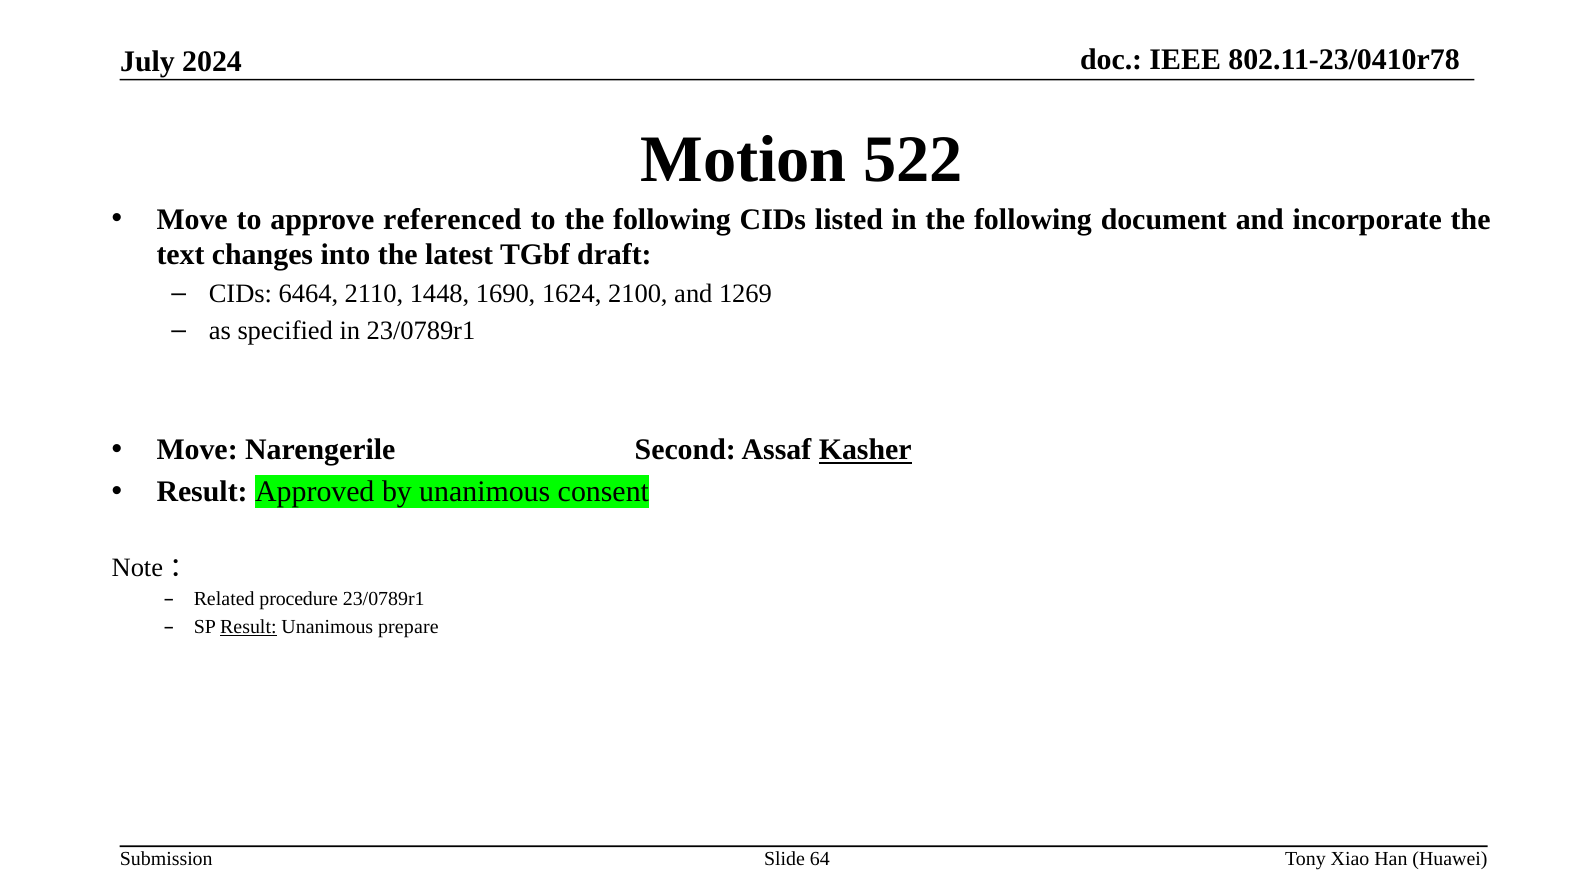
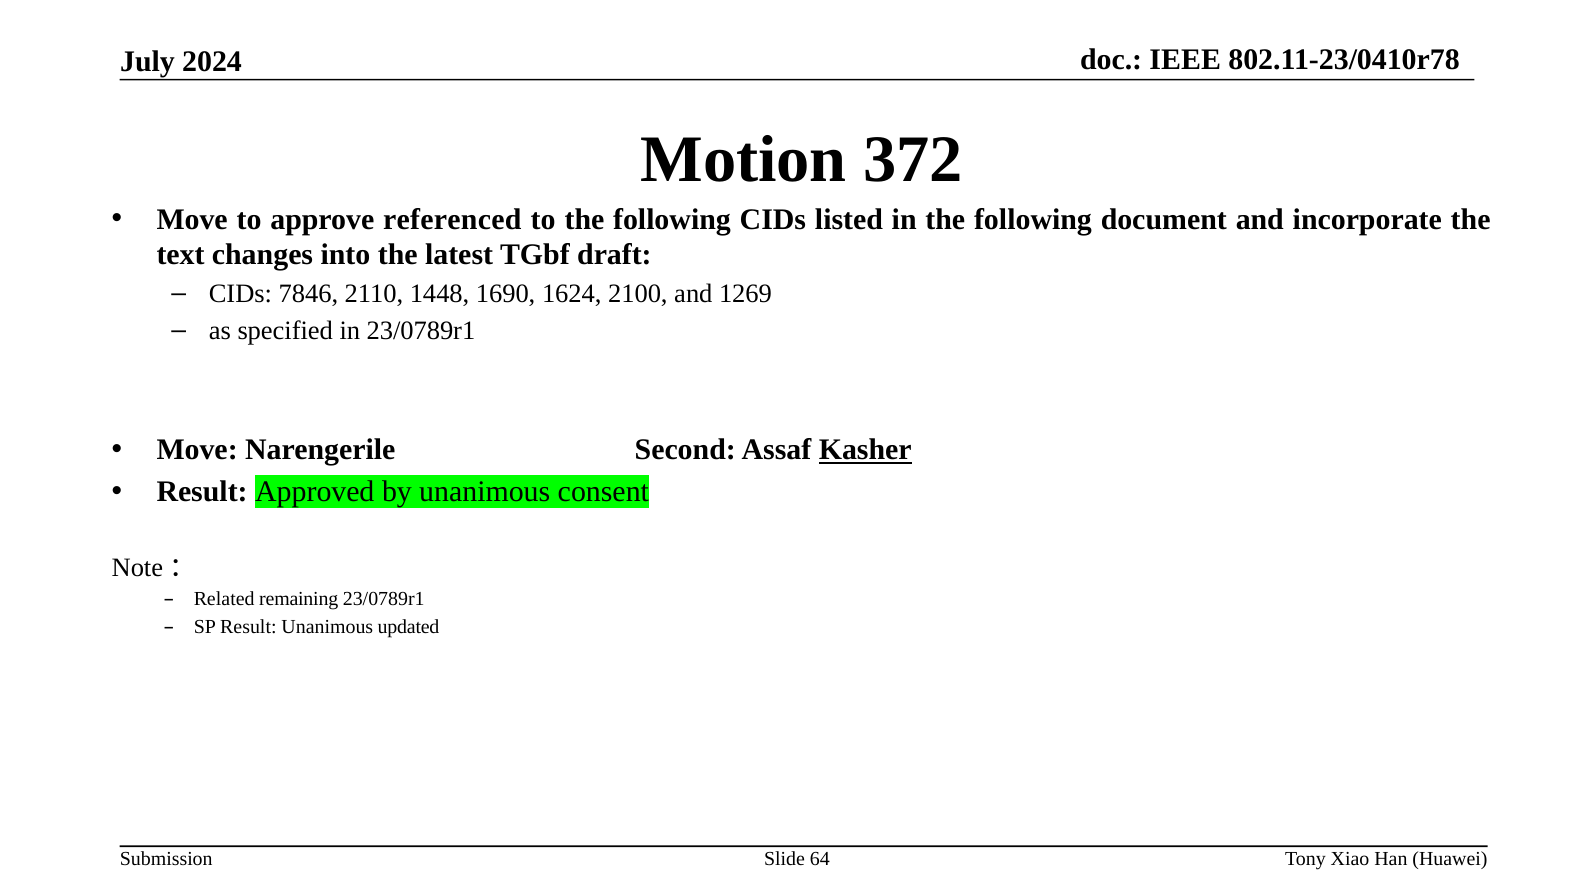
522: 522 -> 372 (913, 160)
6464: 6464 -> 7846 (308, 294)
procedure: procedure -> remaining (299, 600)
Result underline: present -> none (248, 628)
prepare: prepare -> updated (409, 628)
